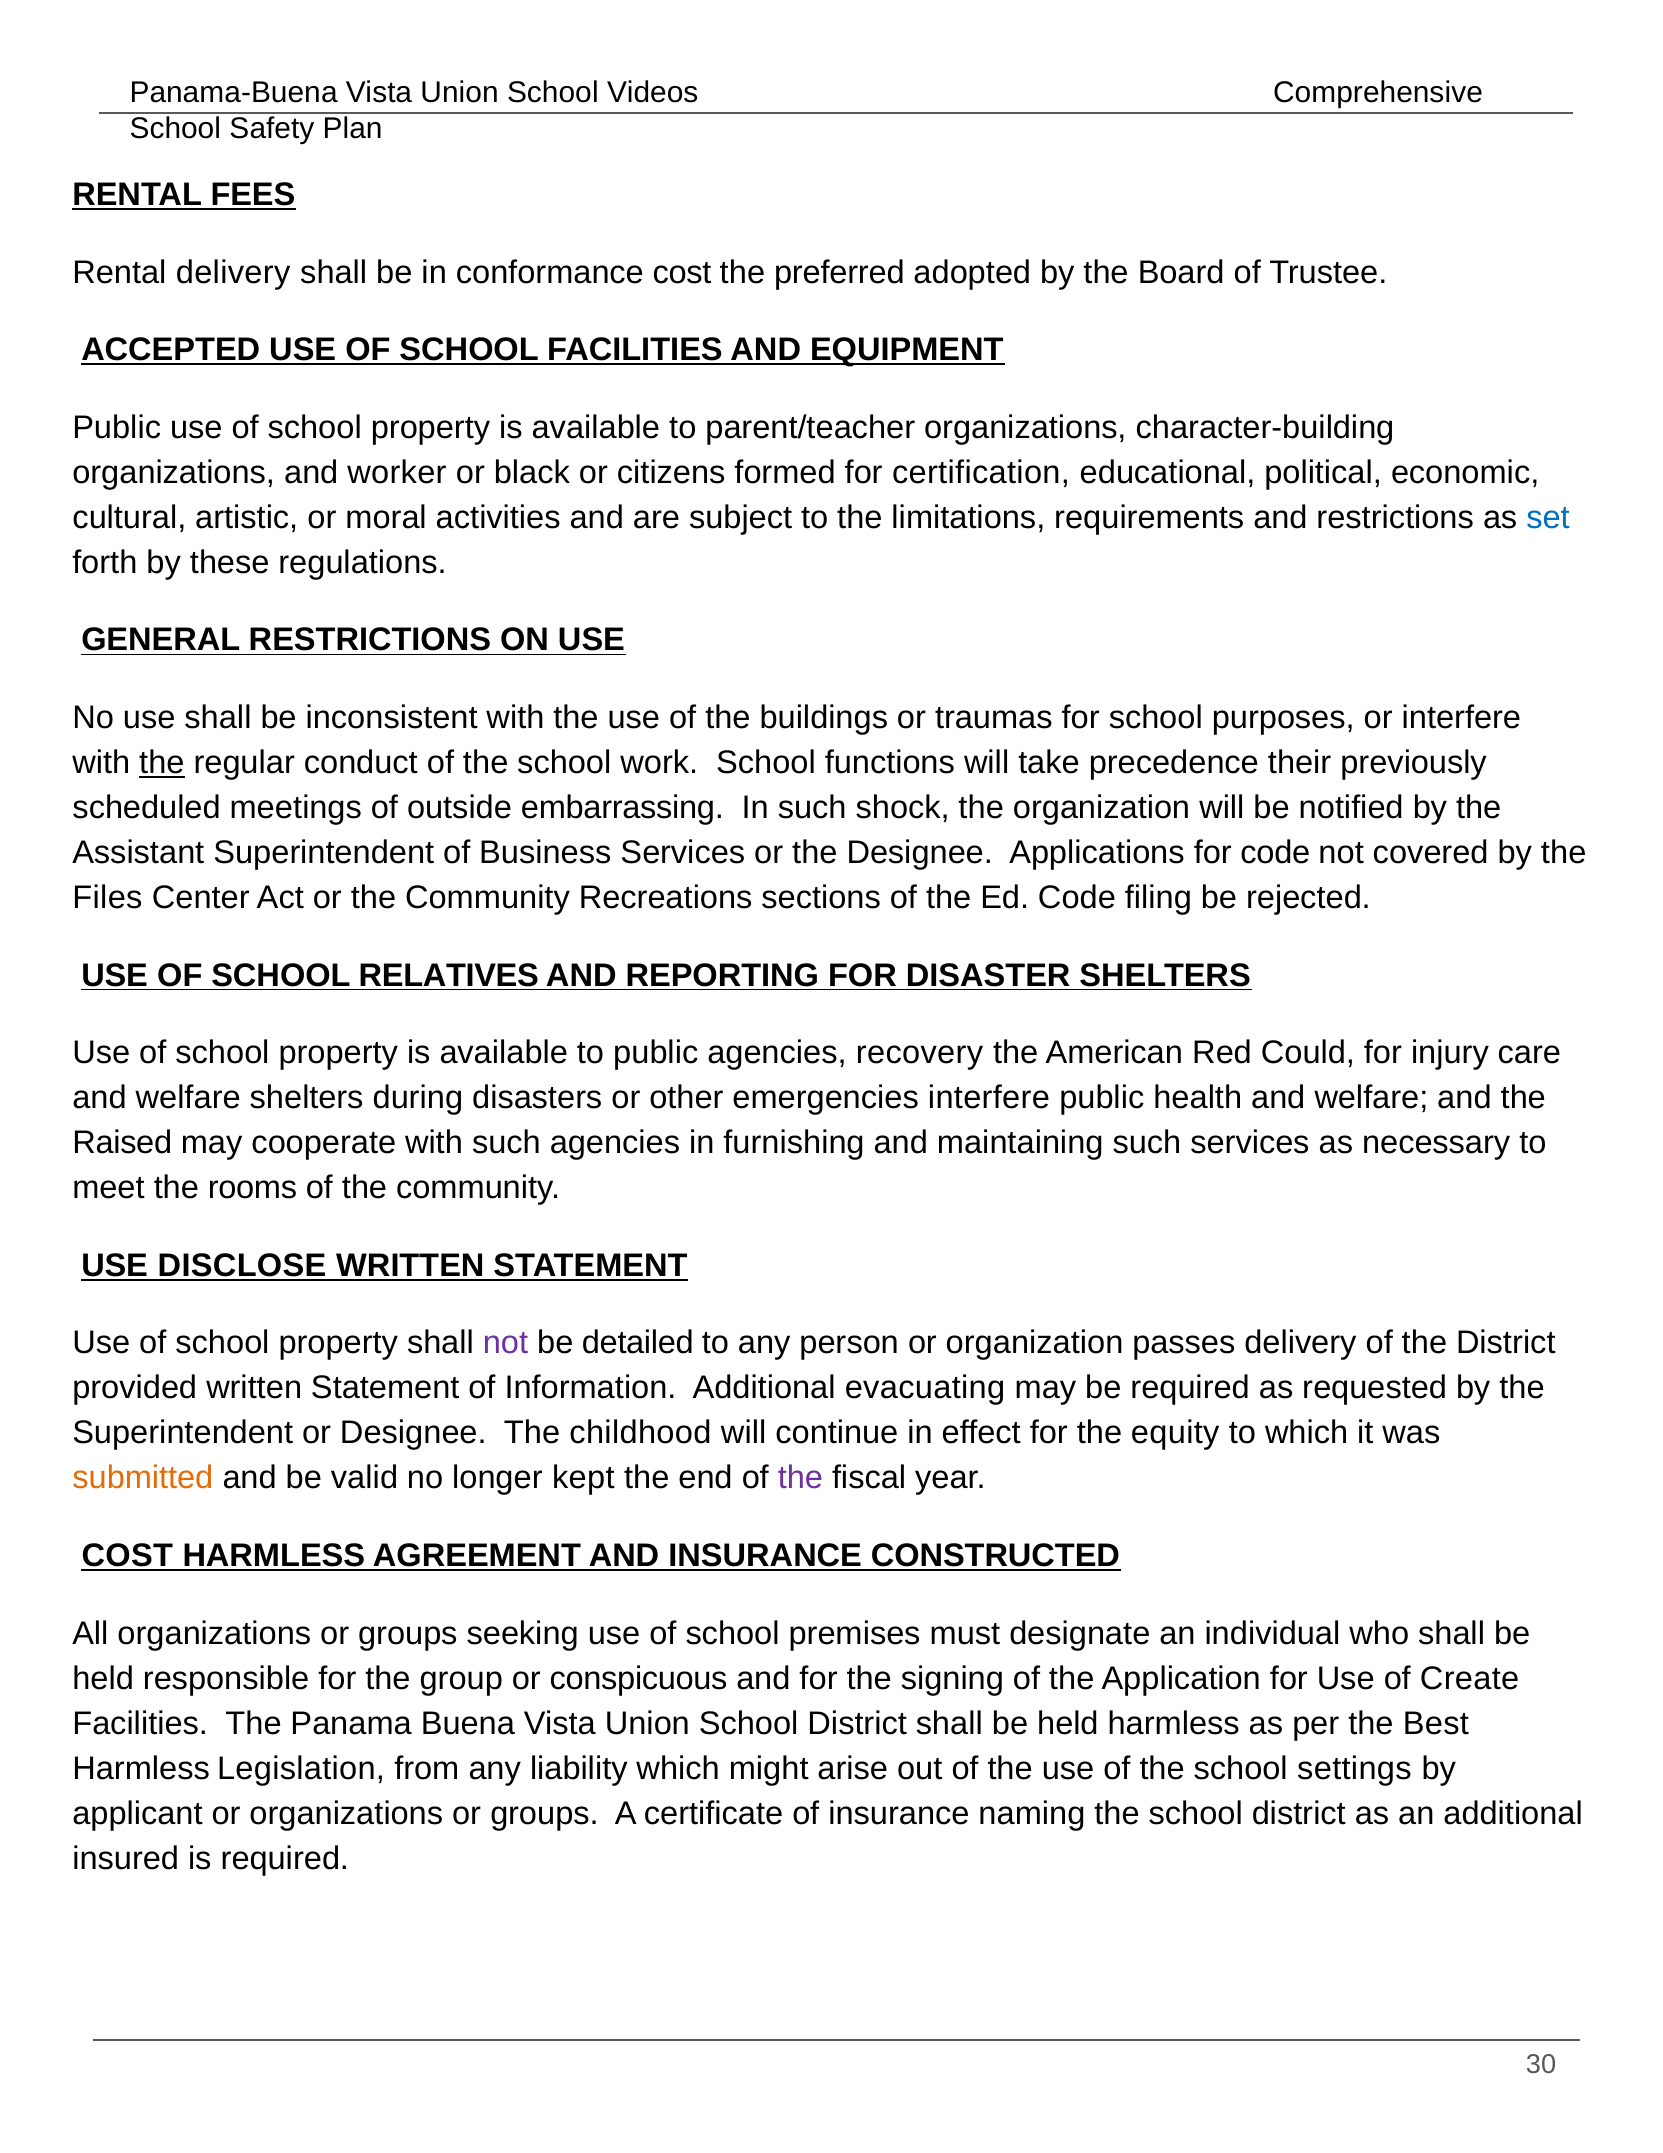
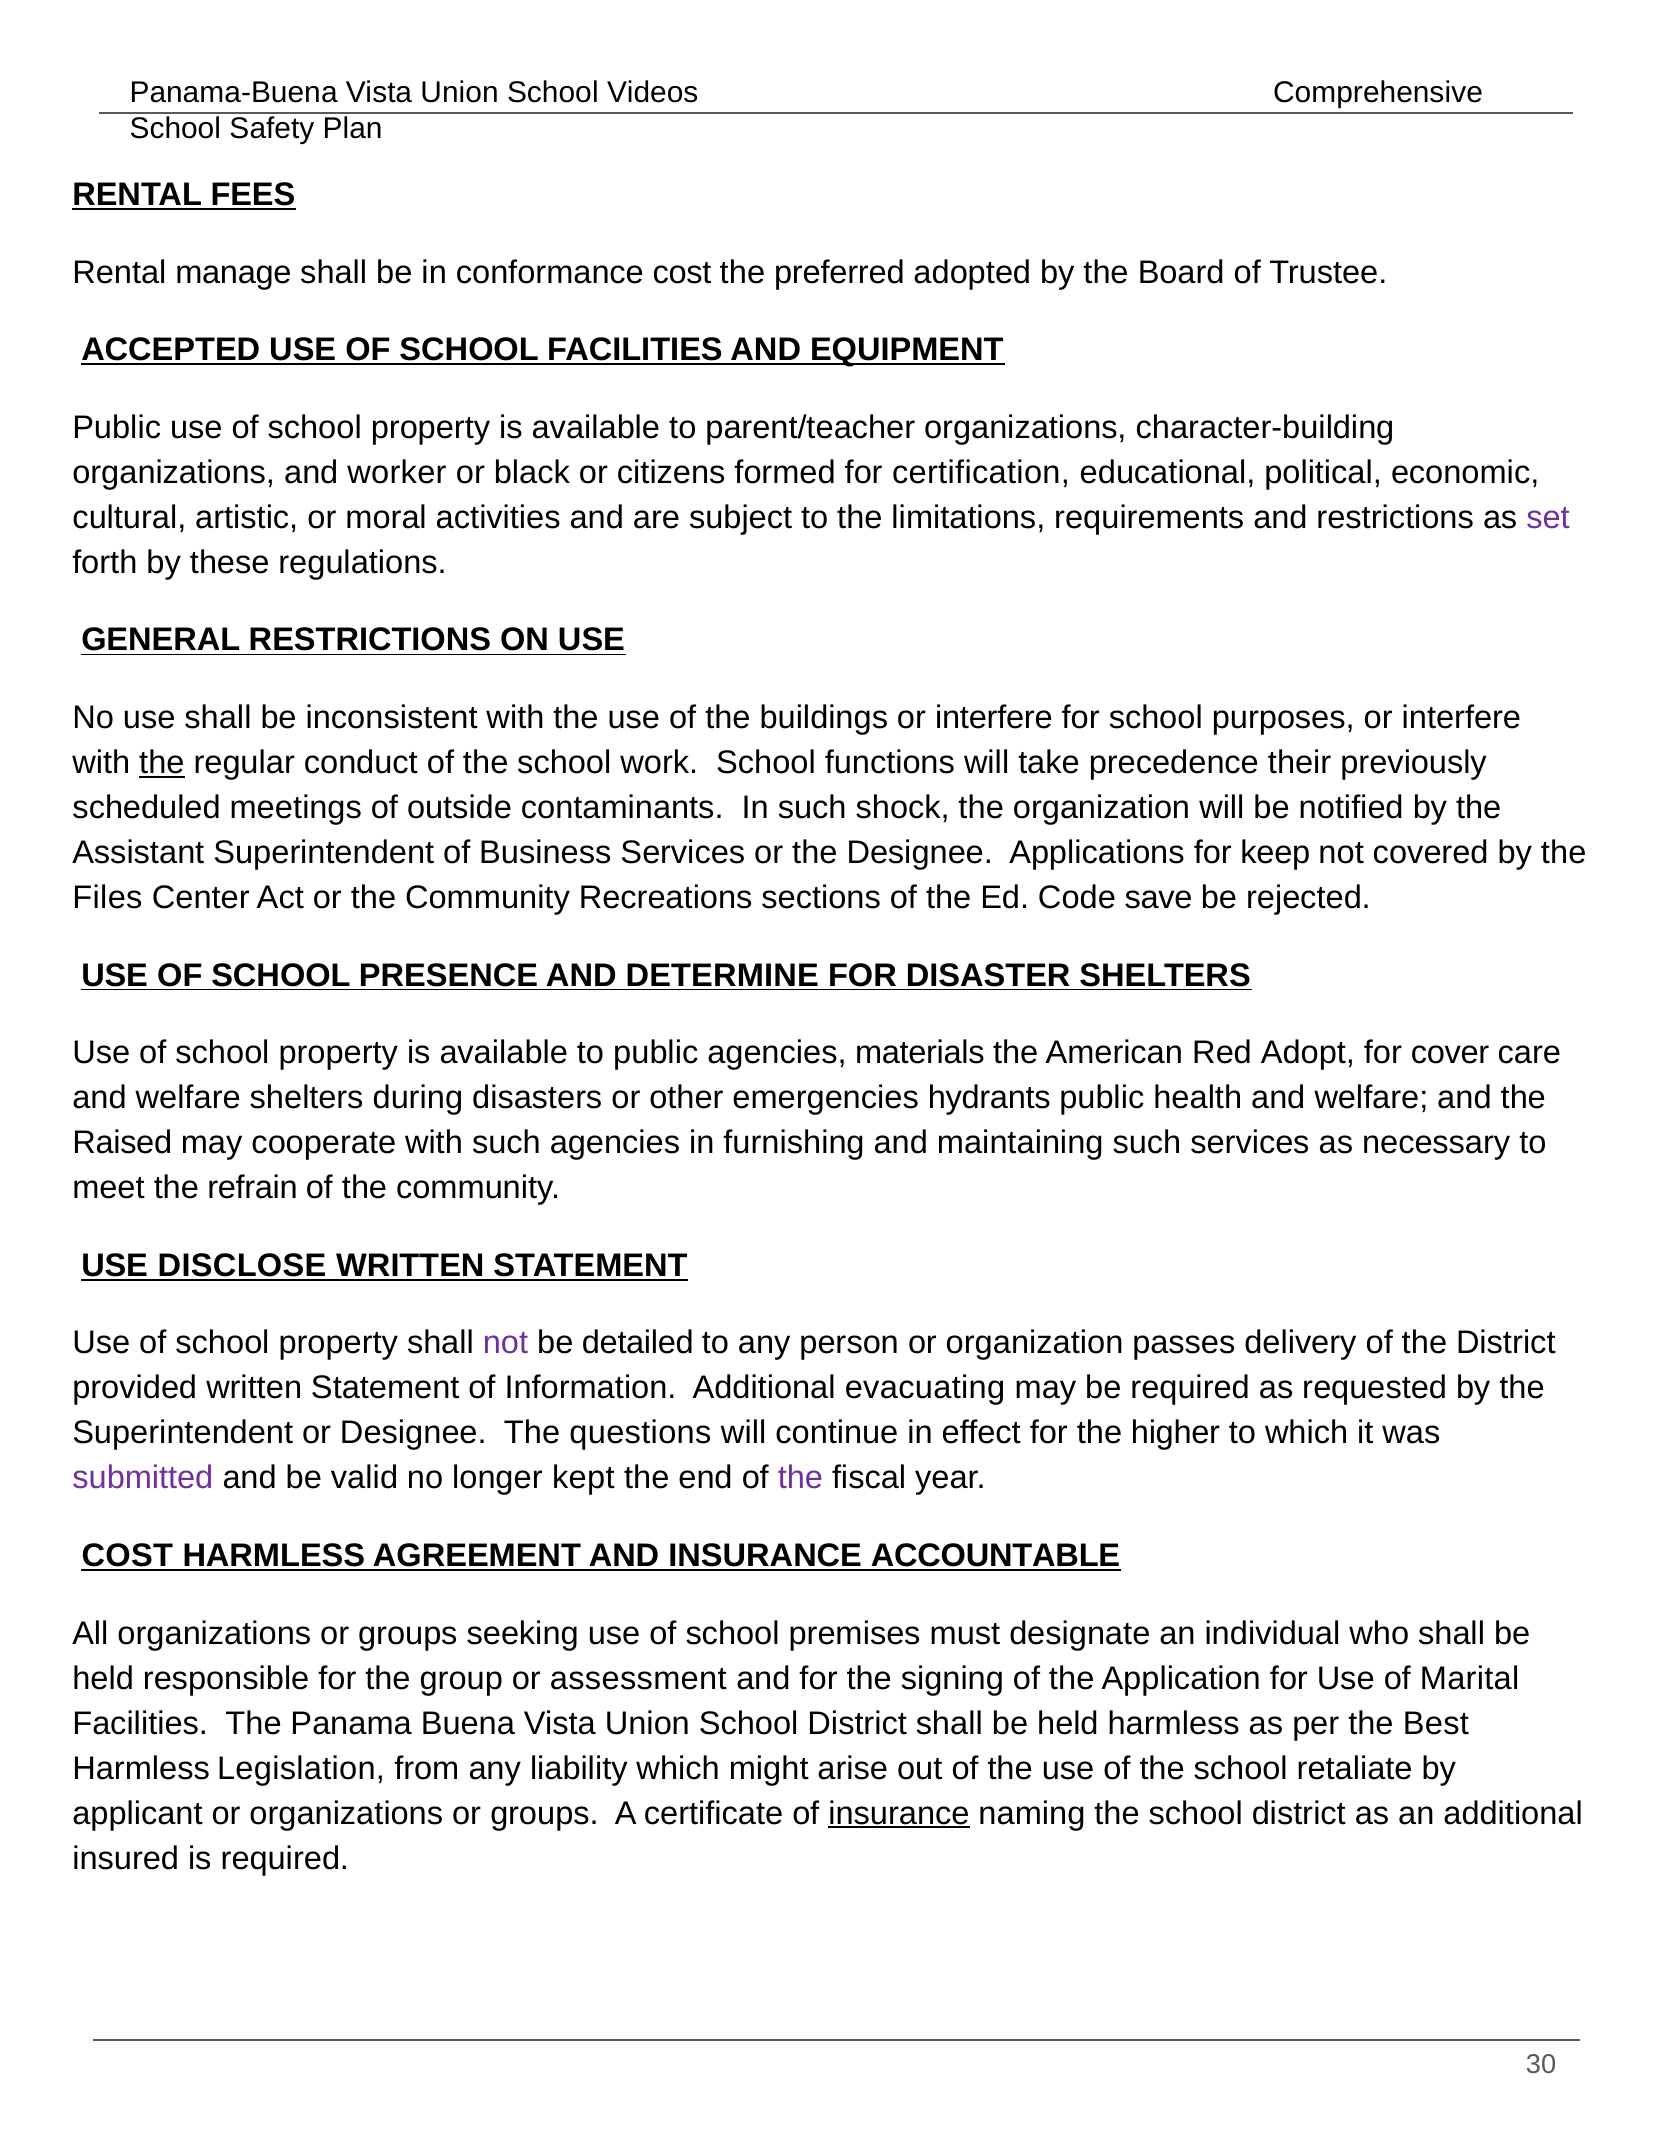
Rental delivery: delivery -> manage (233, 272)
set colour: blue -> purple (1548, 517)
buildings or traumas: traumas -> interfere (994, 717)
embarrassing: embarrassing -> contaminants (622, 807)
for code: code -> keep (1275, 852)
filing: filing -> save (1159, 897)
RELATIVES: RELATIVES -> PRESENCE (449, 975)
REPORTING: REPORTING -> DETERMINE (722, 975)
recovery: recovery -> materials (920, 1052)
Could: Could -> Adopt (1308, 1052)
injury: injury -> cover (1450, 1052)
emergencies interfere: interfere -> hydrants (989, 1097)
rooms: rooms -> refrain (252, 1187)
childhood: childhood -> questions (640, 1432)
equity: equity -> higher (1176, 1432)
submitted colour: orange -> purple (143, 1477)
CONSTRUCTED: CONSTRUCTED -> ACCOUNTABLE (995, 1555)
conspicuous: conspicuous -> assessment (638, 1678)
Create: Create -> Marital (1470, 1678)
settings: settings -> retaliate (1355, 1768)
insurance underline: none -> present (899, 1813)
